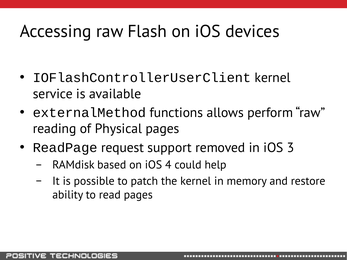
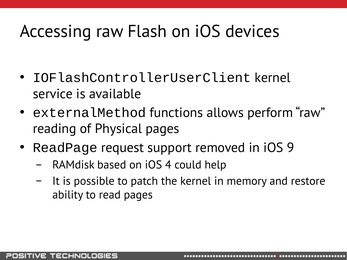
3: 3 -> 9 (291, 148)
